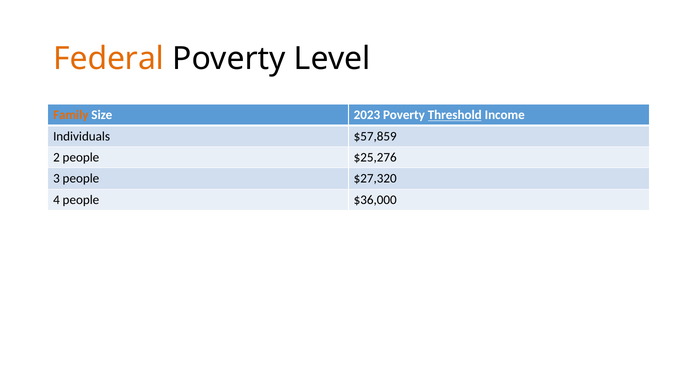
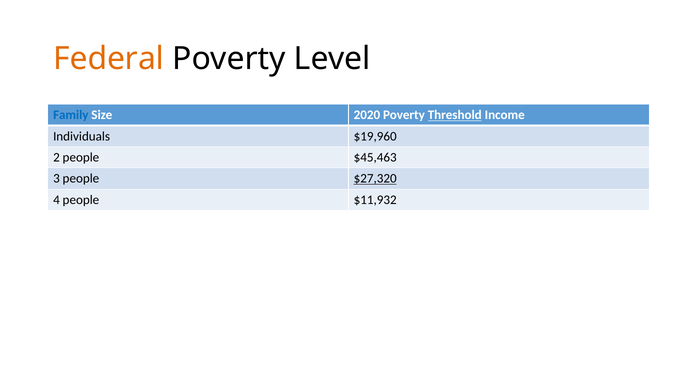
Family colour: orange -> blue (71, 115)
2023: 2023 -> 2020 (367, 115)
$57,859: $57,859 -> $19,960 (375, 136)
$25,276: $25,276 -> $45,463 (375, 158)
$27,320 underline: none -> present (375, 179)
$36,000: $36,000 -> $11,932 (375, 200)
